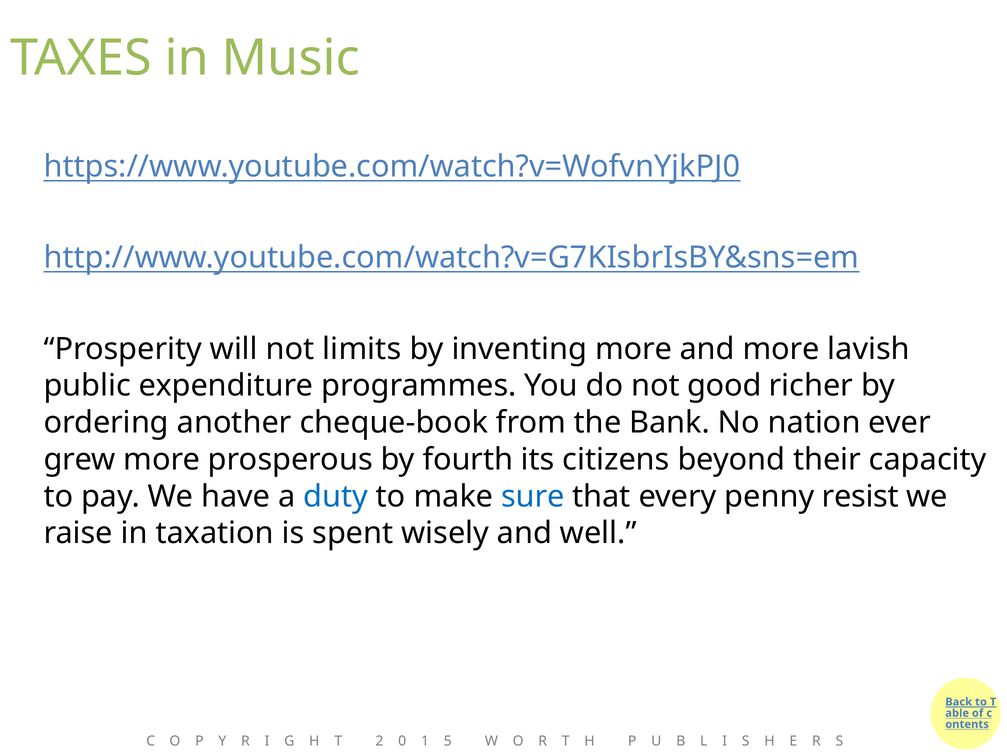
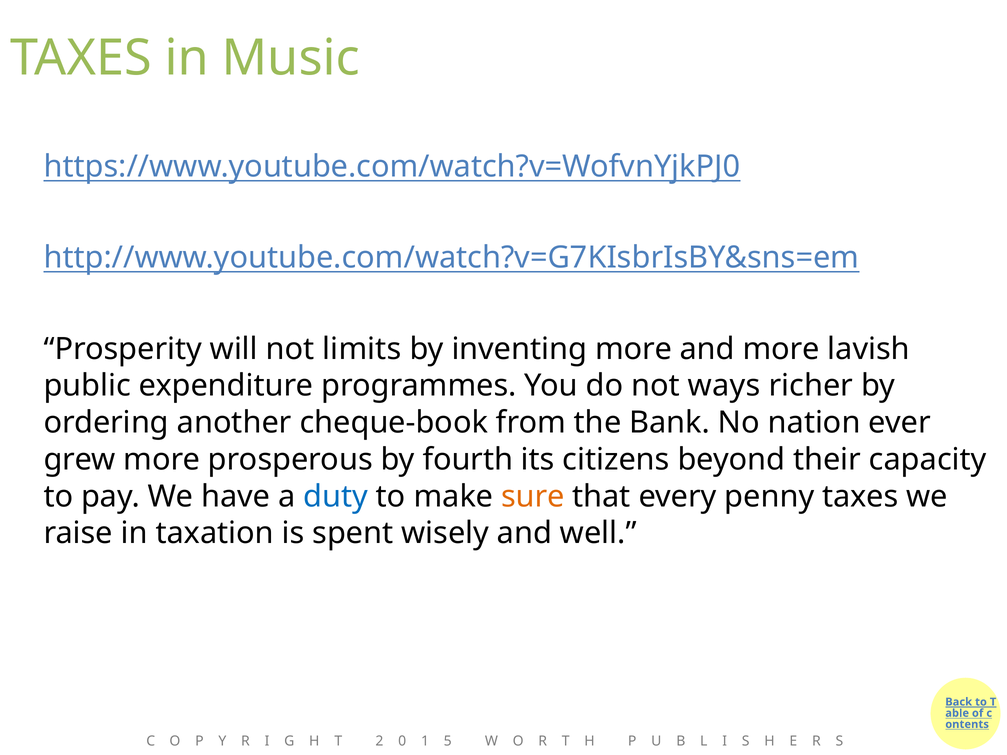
good: good -> ways (724, 386)
sure colour: blue -> orange (533, 497)
penny resist: resist -> taxes (860, 497)
